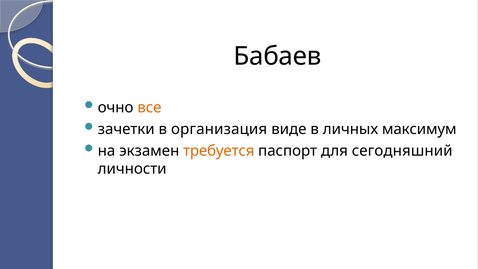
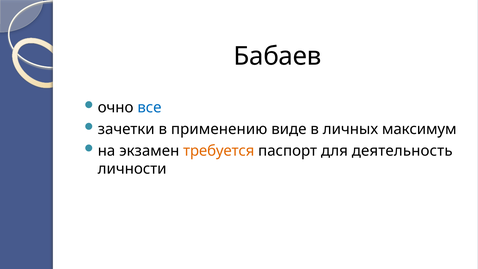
все colour: orange -> blue (149, 107)
организация: организация -> применению (219, 129)
сегодняшний: сегодняшний -> деятельность (402, 151)
